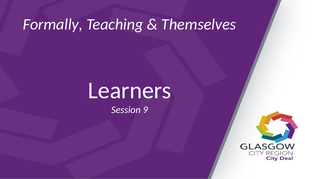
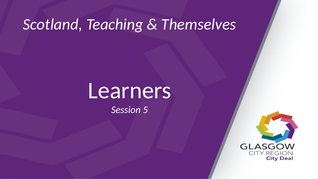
Formally: Formally -> Scotland (53, 24)
9: 9 -> 5 (145, 110)
